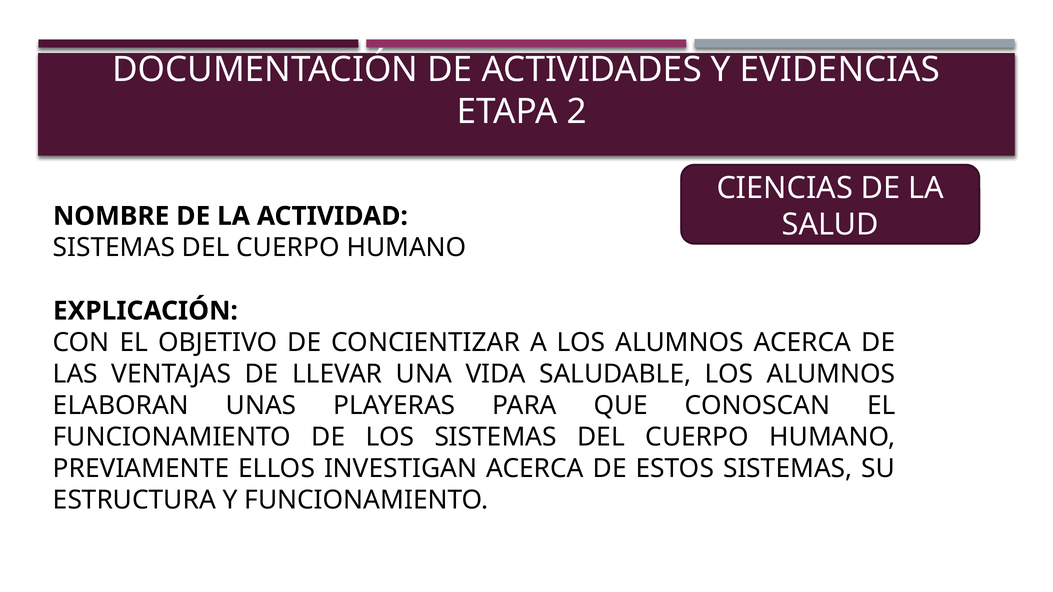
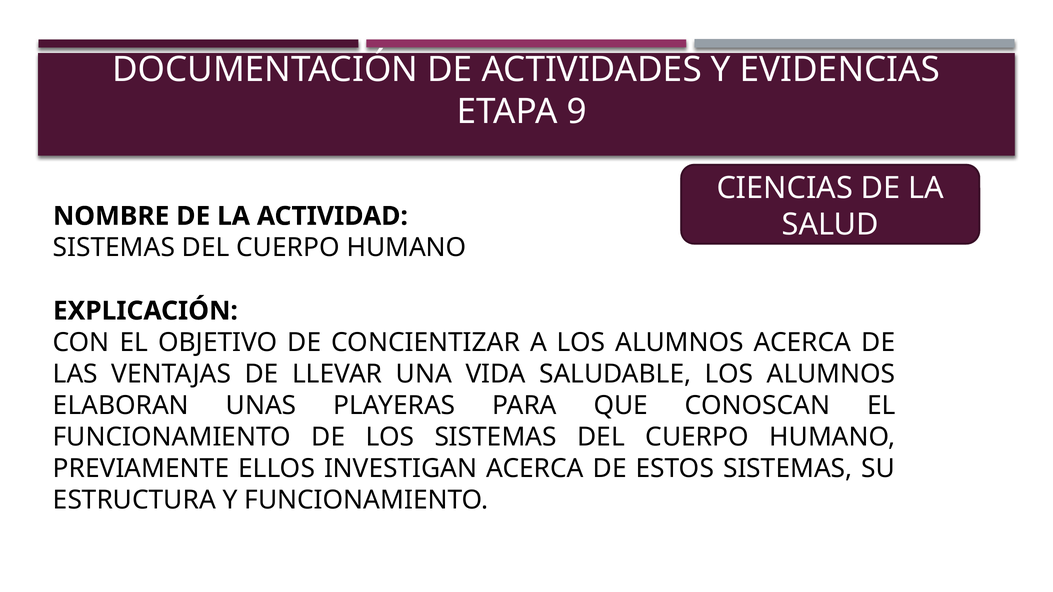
2: 2 -> 9 (577, 112)
